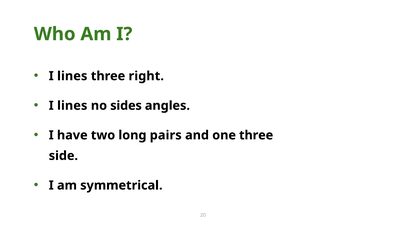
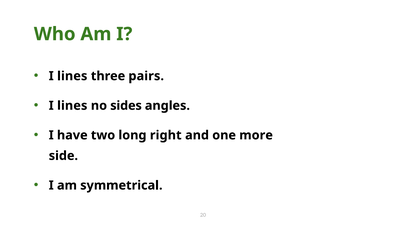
right: right -> pairs (146, 76)
pairs: pairs -> right (166, 135)
one three: three -> more (256, 135)
